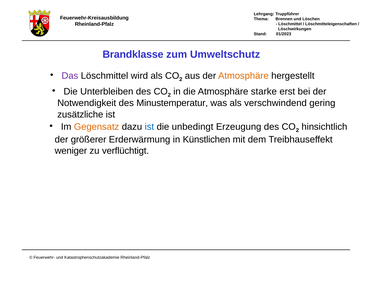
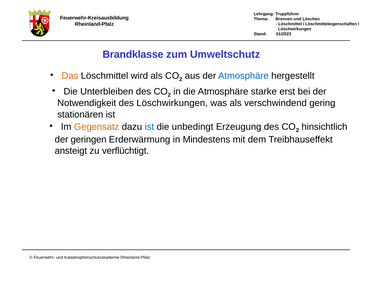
Das colour: purple -> orange (70, 76)
Atmosphäre colour: orange -> blue (243, 76)
des Minustemperatur: Minustemperatur -> Löschwirkungen (172, 103)
zusätzliche: zusätzliche -> stationären (80, 115)
größerer: größerer -> geringen (89, 140)
Künstlichen: Künstlichen -> Mindestens (206, 140)
weniger: weniger -> ansteigt (71, 151)
